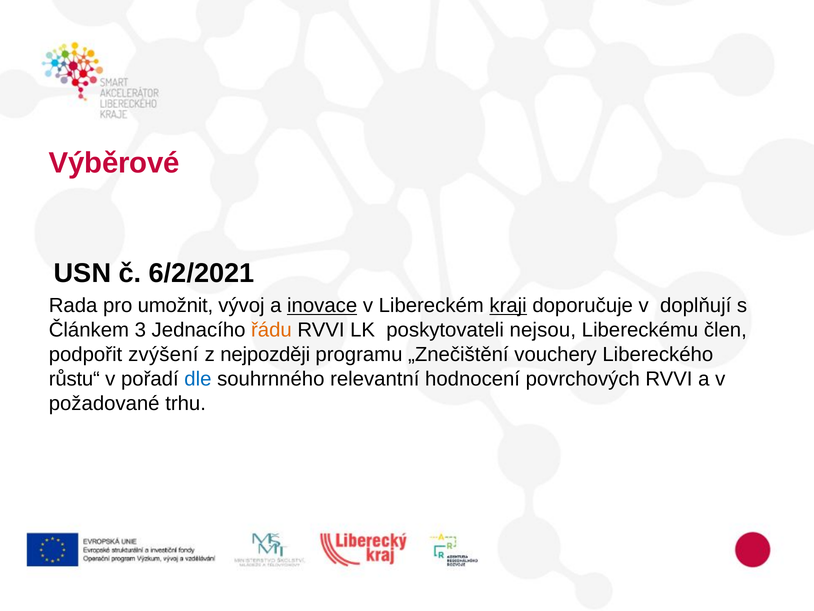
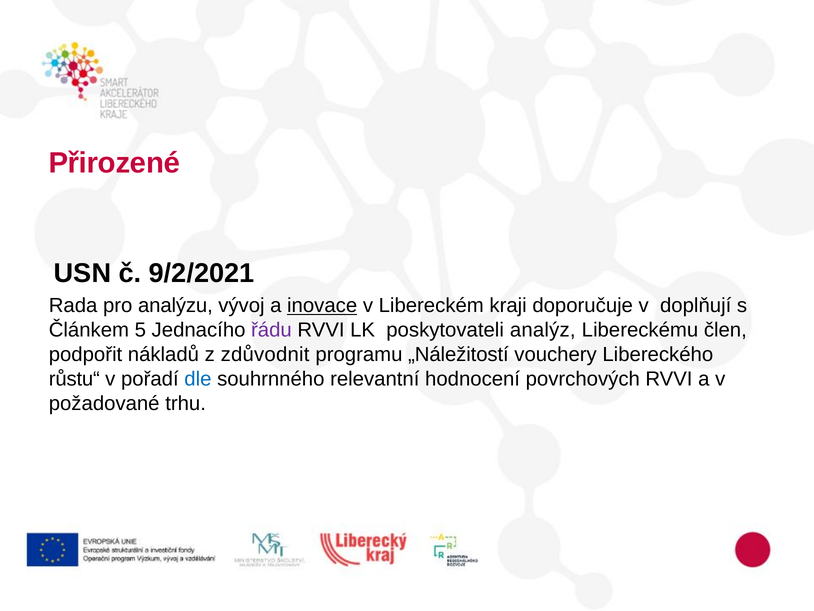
Výběrové: Výběrové -> Přirozené (114, 163)
6/2/2021: 6/2/2021 -> 9/2/2021 (202, 273)
umožnit: umožnit -> analýzu (175, 305)
kraji underline: present -> none (508, 305)
3: 3 -> 5 (140, 330)
řádu colour: orange -> purple (271, 330)
nejsou: nejsou -> analýz (543, 330)
zvýšení: zvýšení -> nákladů (163, 354)
nejpozději: nejpozději -> zdůvodnit (265, 354)
„Znečištění: „Znečištění -> „Náležitostí (458, 354)
